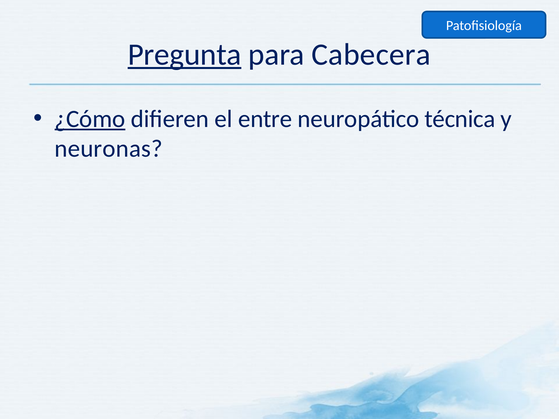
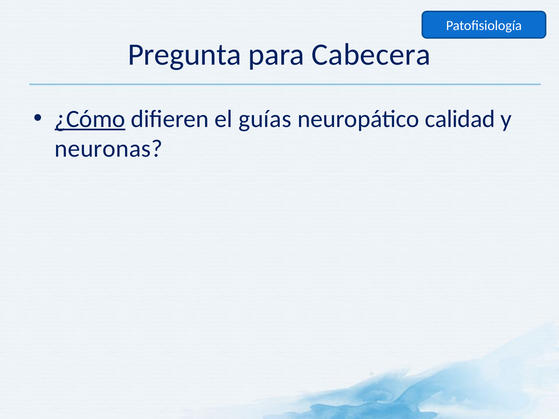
Pregunta underline: present -> none (185, 55)
entre: entre -> guías (265, 119)
técnica: técnica -> calidad (460, 119)
